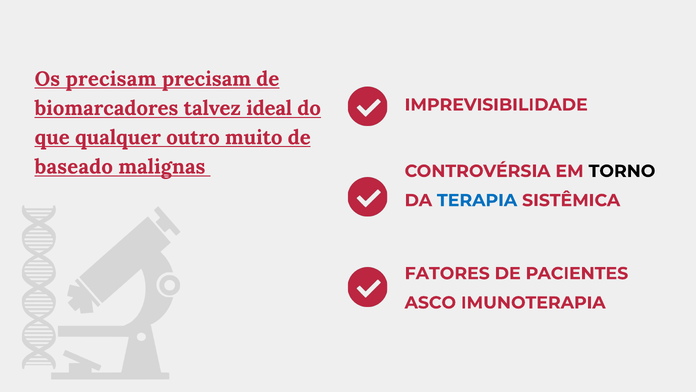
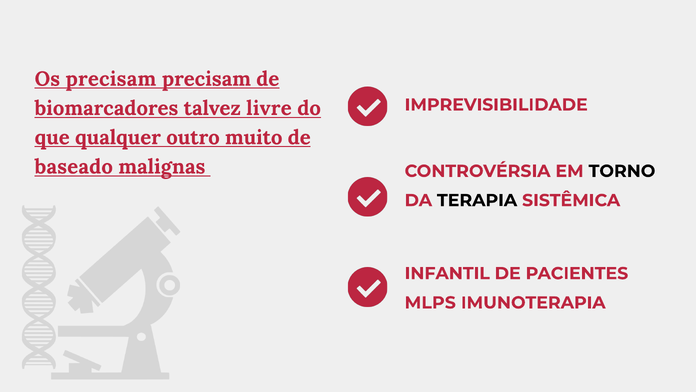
ideal: ideal -> livre (269, 108)
TERAPIA colour: blue -> black (477, 200)
FATORES: FATORES -> INFANTIL (447, 273)
ASCO: ASCO -> MLPS (430, 302)
